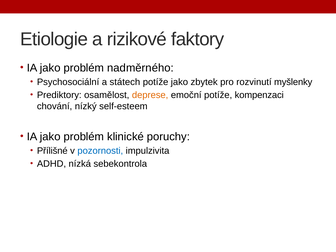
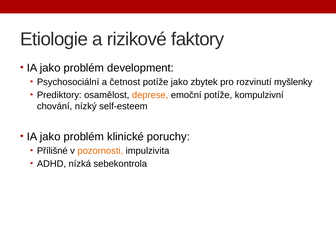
nadměrného: nadměrného -> development (140, 68)
státech: státech -> četnost (125, 82)
kompenzaci: kompenzaci -> kompulzivní (259, 95)
pozornosti colour: blue -> orange (100, 151)
